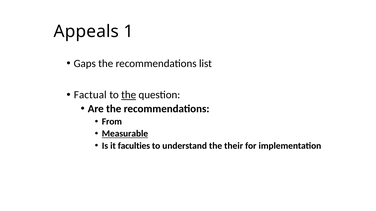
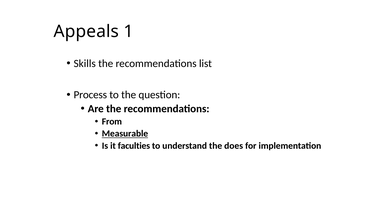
Gaps: Gaps -> Skills (85, 64)
Factual: Factual -> Process (90, 95)
the underline: present -> none (129, 95)
their: their -> does (234, 146)
